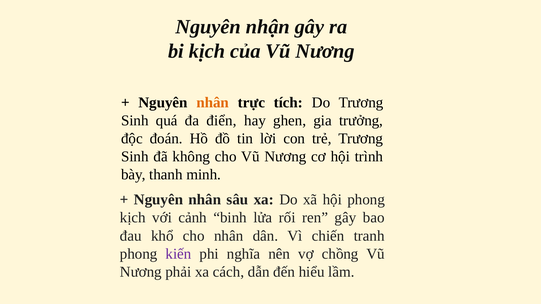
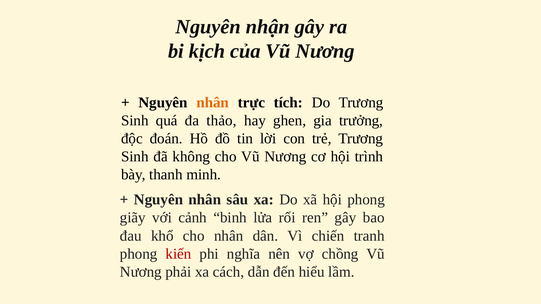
điển: điển -> thảo (222, 121)
kịch: kịch -> giãy (133, 218)
kiến colour: purple -> red (178, 254)
